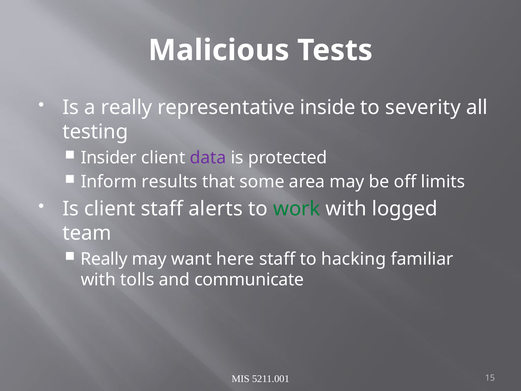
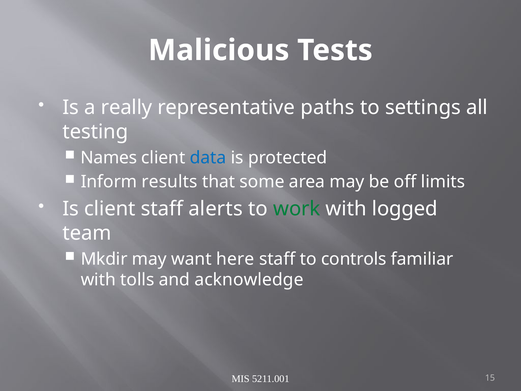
inside: inside -> paths (328, 107)
severity: severity -> settings (423, 107)
Insider: Insider -> Names (109, 157)
data colour: purple -> blue (208, 157)
Really: Really -> Mkdir (104, 259)
hacking: hacking -> controls (354, 259)
communicate: communicate -> acknowledge (249, 280)
